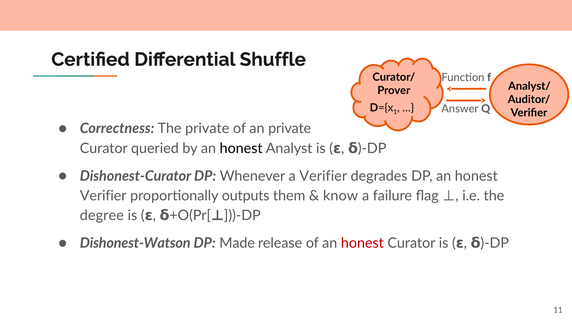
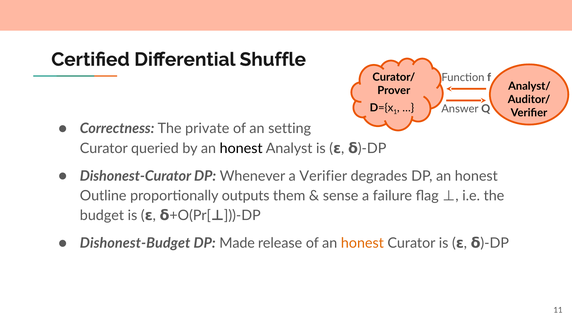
an private: private -> setting (290, 128)
Verifier: Verifier -> Outline (103, 196)
know: know -> sense (341, 196)
degree: degree -> budget (102, 215)
Dishonest-Watson: Dishonest-Watson -> Dishonest-Budget (135, 243)
honest colour: red -> orange (362, 243)
